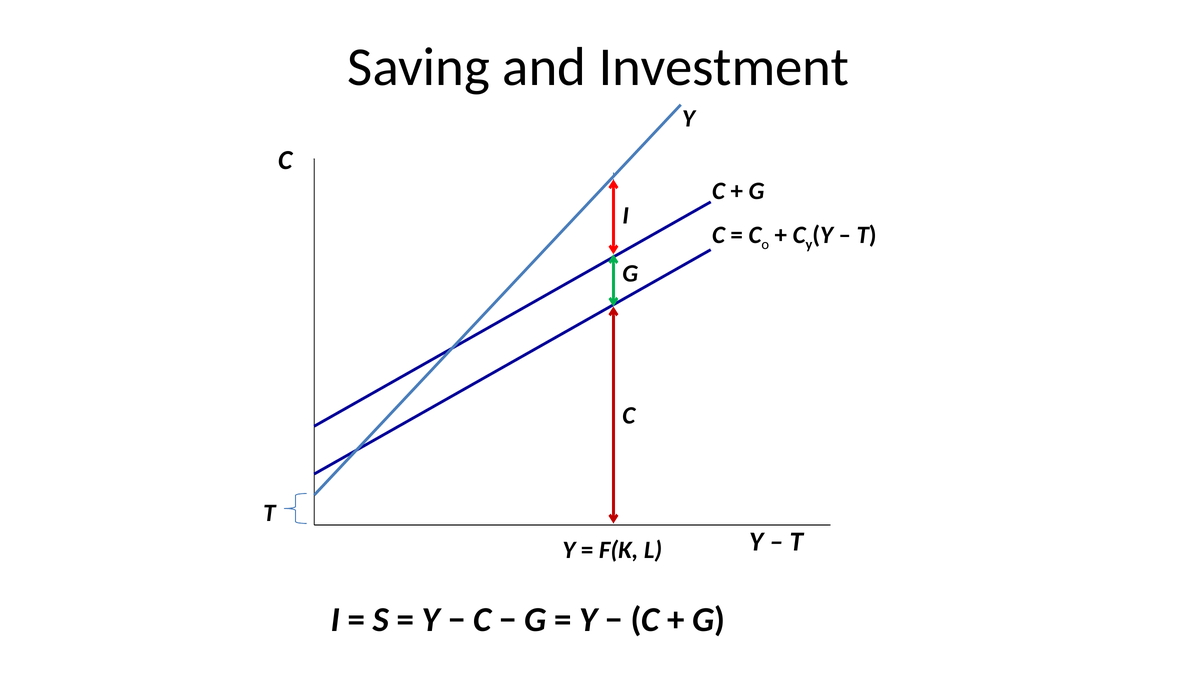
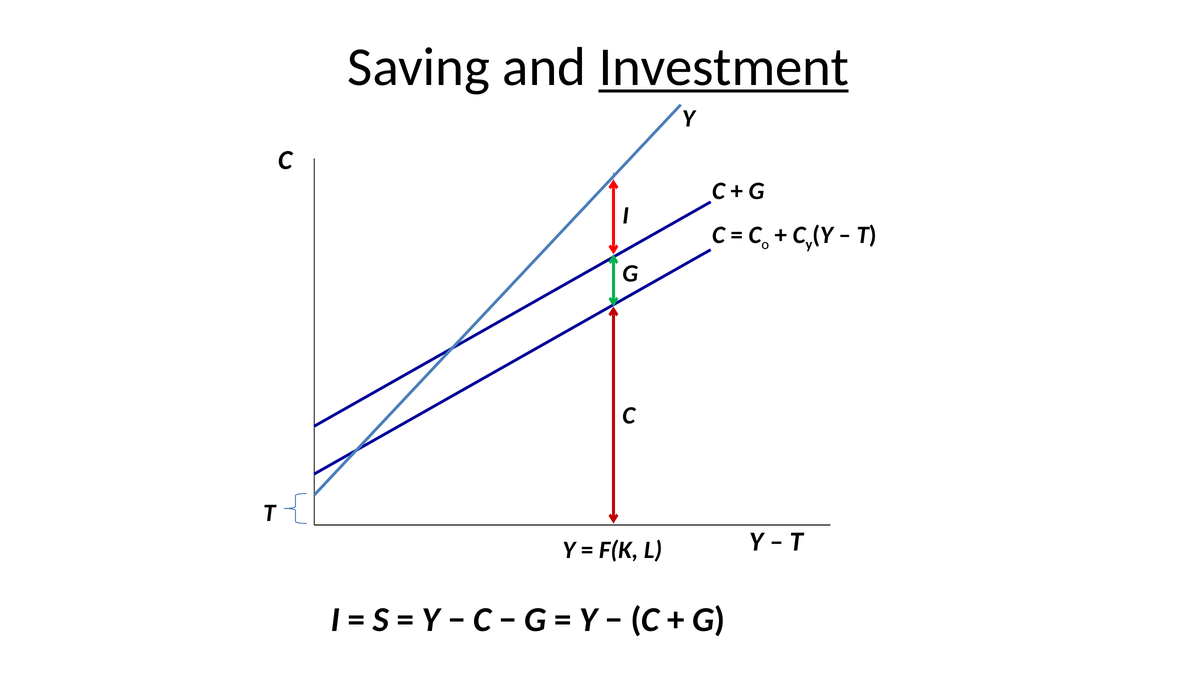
Investment underline: none -> present (724, 67)
